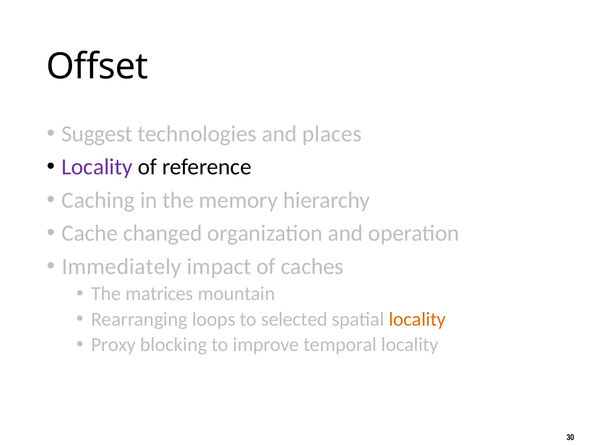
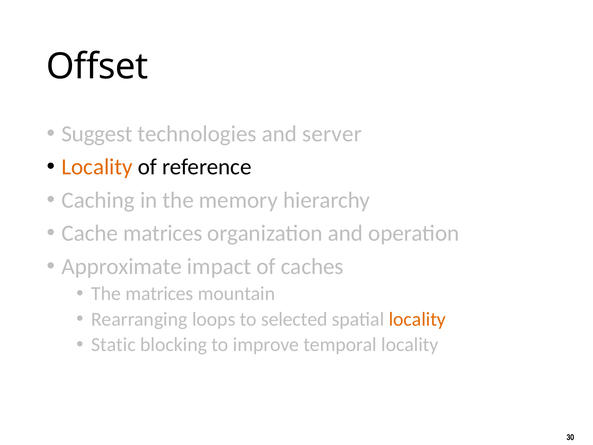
places: places -> server (332, 134)
Locality colour: purple -> orange (97, 167)
Cache changed: changed -> matrices (163, 233)
Immediately: Immediately -> Approximate (122, 266)
Proxy: Proxy -> Static (113, 344)
